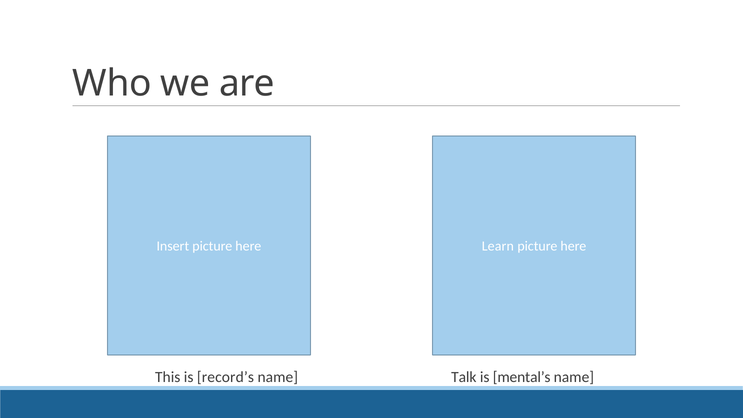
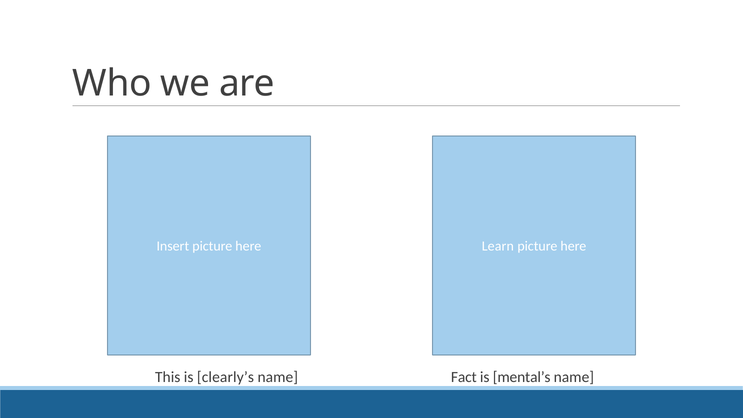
Talk: Talk -> Fact (464, 377)
record’s: record’s -> clearly’s (225, 377)
